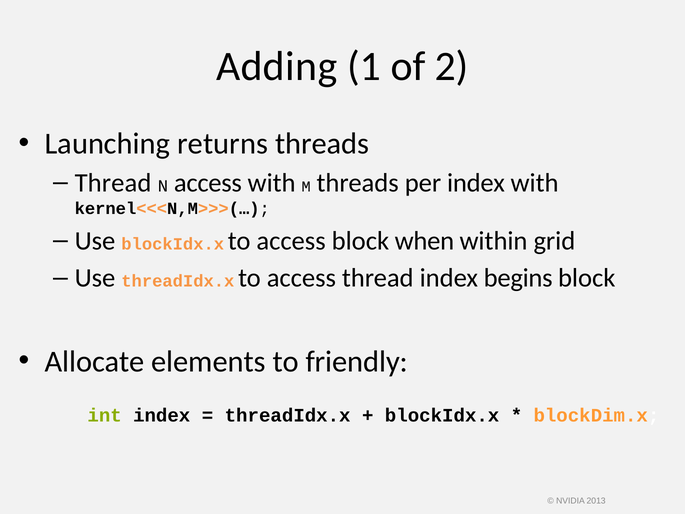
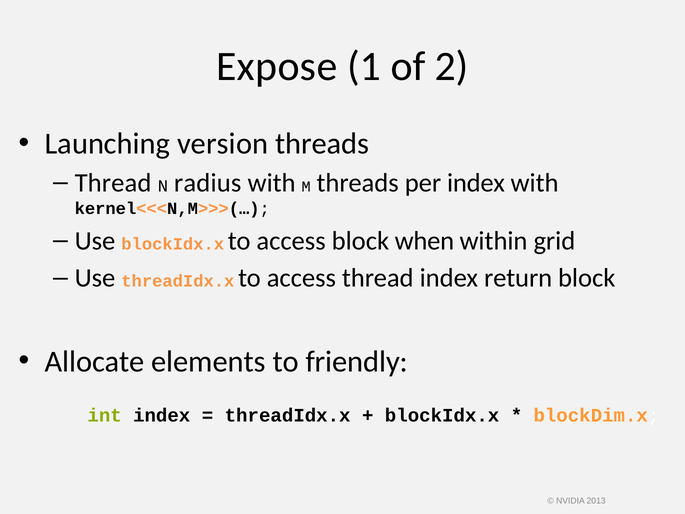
Adding: Adding -> Expose (277, 66)
returns: returns -> version (223, 144)
N access: access -> radius (208, 183)
begins: begins -> return (518, 278)
